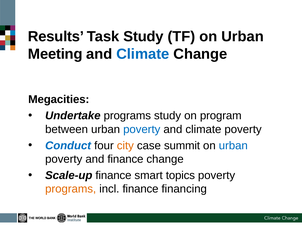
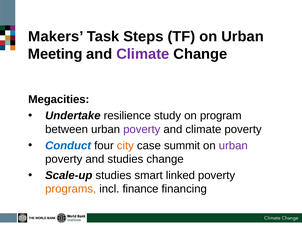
Results: Results -> Makers (56, 37)
Task Study: Study -> Steps (143, 37)
Climate colour: blue -> purple (143, 54)
Undertake programs: programs -> resilience (127, 116)
poverty colour: blue -> purple (142, 130)
urban colour: blue -> purple (233, 146)
and finance: finance -> studies (125, 159)
Scale-up finance: finance -> studies (113, 176)
topics: topics -> linked (180, 176)
